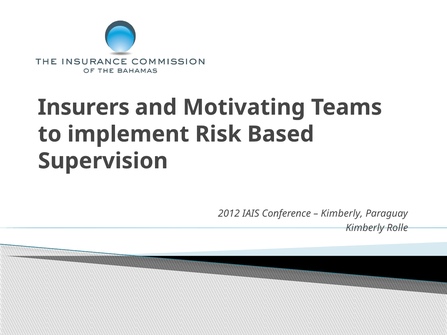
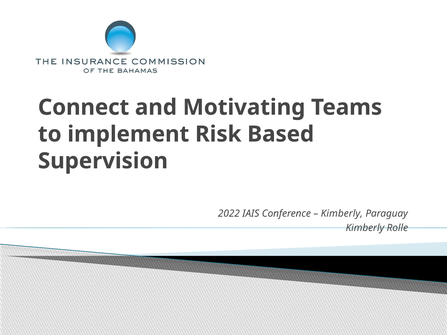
Insurers: Insurers -> Connect (84, 107)
2012: 2012 -> 2022 (229, 214)
